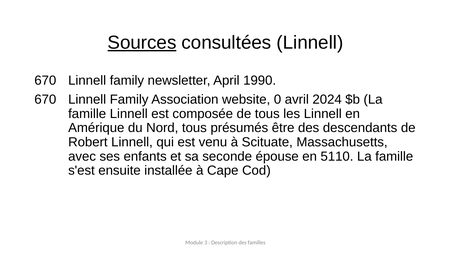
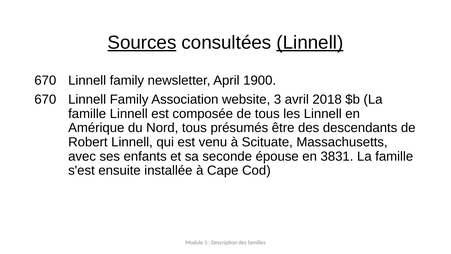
Linnell underline: none -> present (310, 42)
1990: 1990 -> 1900 (260, 80)
website 0: 0 -> 3 (278, 99)
2024: 2024 -> 2018 (327, 99)
5110: 5110 -> 3831 (337, 156)
